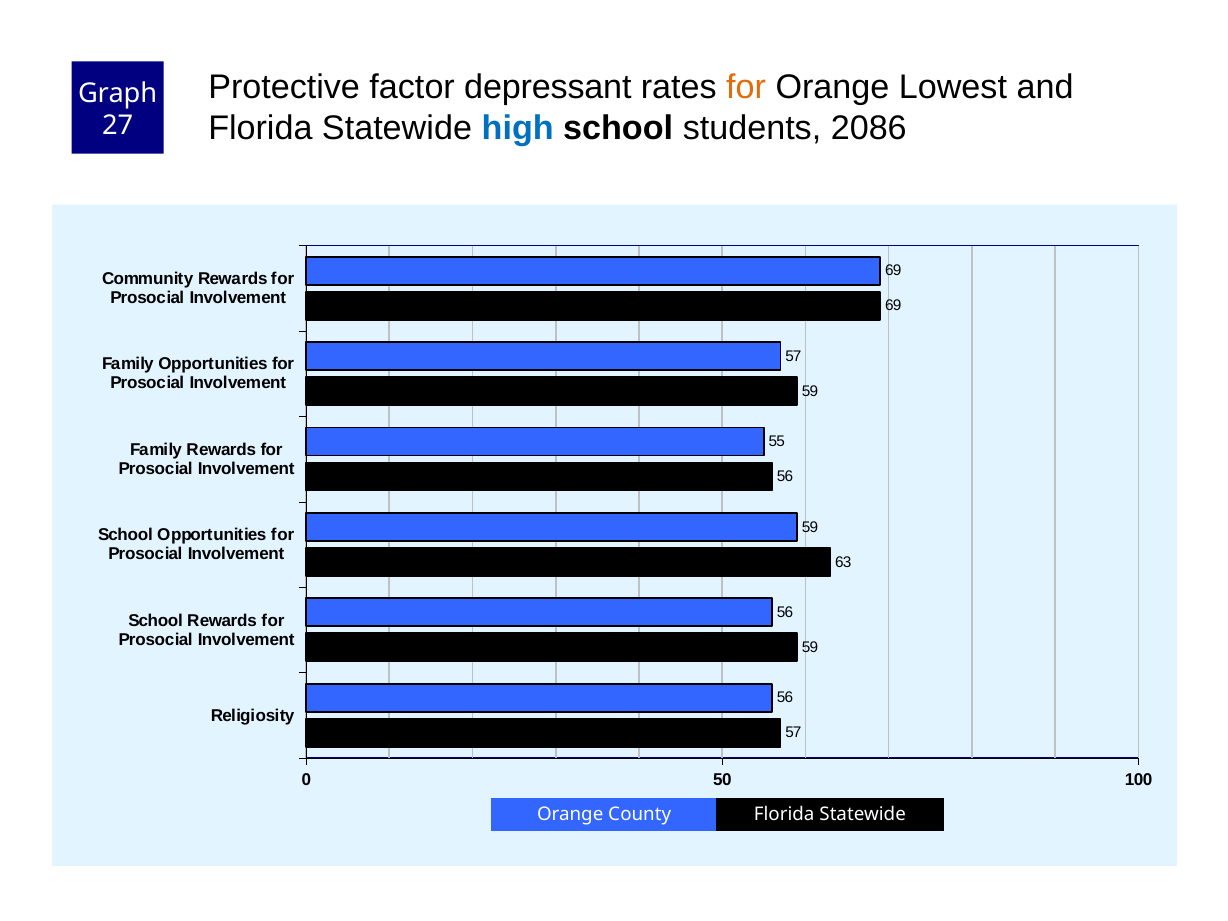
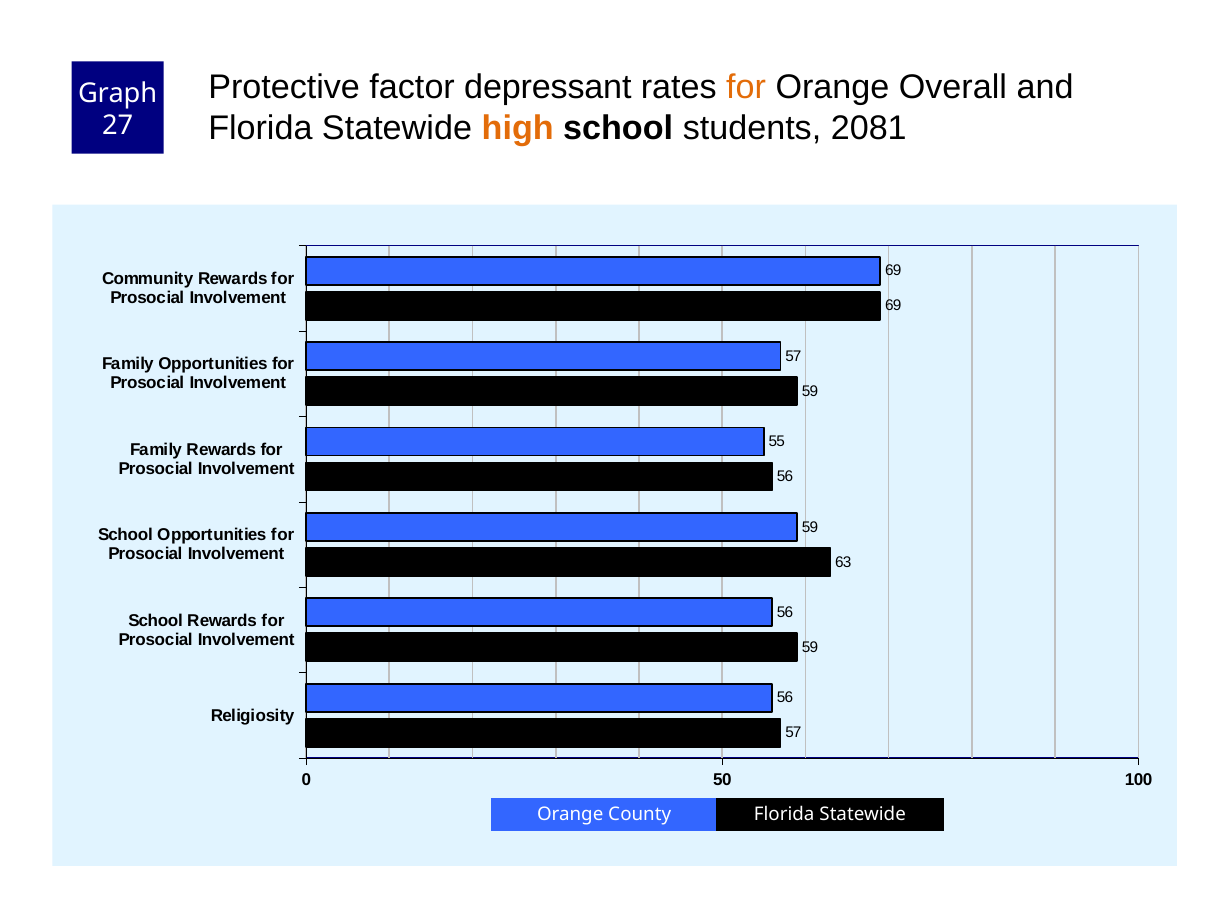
Lowest: Lowest -> Overall (953, 87)
high colour: blue -> orange (518, 128)
2086: 2086 -> 2081 (869, 128)
